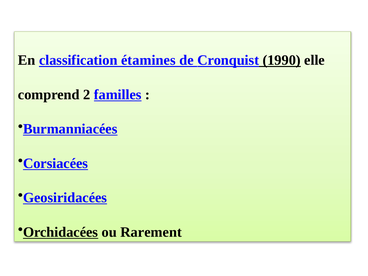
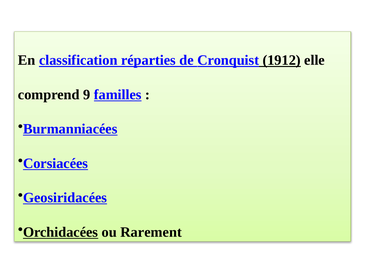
étamines: étamines -> réparties (148, 60)
1990: 1990 -> 1912 (282, 60)
2: 2 -> 9 (87, 95)
